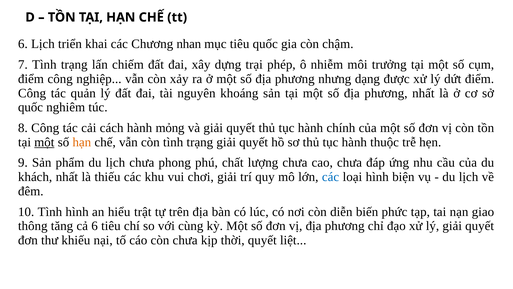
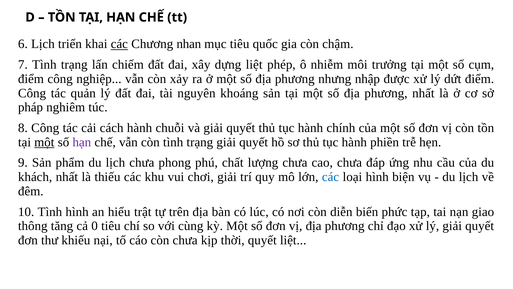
các underline: none -> present (119, 44)
dựng trại: trại -> liệt (254, 65)
dạng: dạng -> nhập (367, 79)
quốc: quốc -> pháp (31, 107)
mỏng: mỏng -> chuỗi (170, 128)
hạn colour: orange -> purple (82, 142)
thuộc: thuộc -> phiền (385, 142)
cả 6: 6 -> 0 (95, 226)
